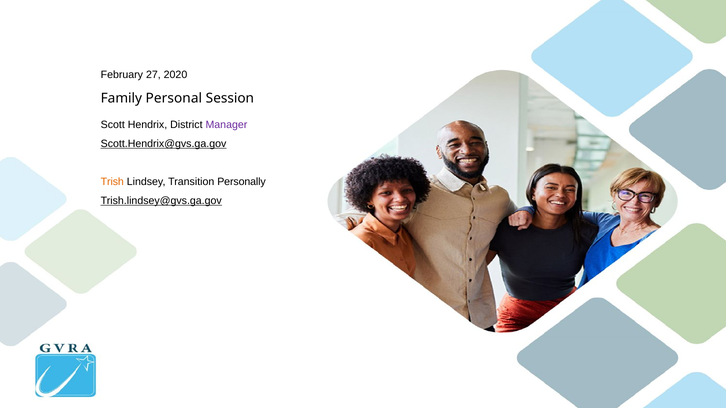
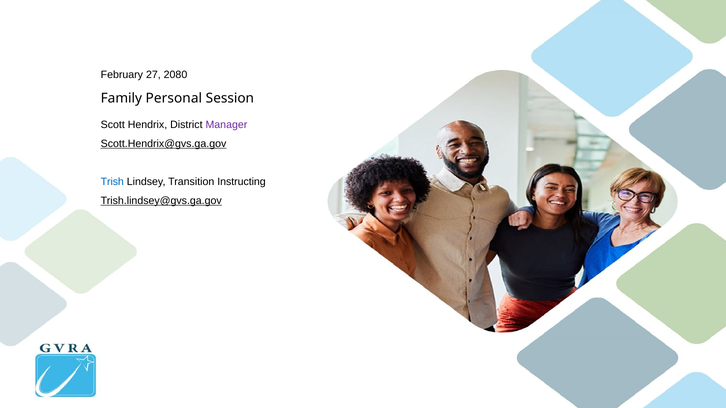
2020: 2020 -> 2080 (175, 75)
Trish colour: orange -> blue (112, 182)
Personally: Personally -> Instructing (241, 182)
